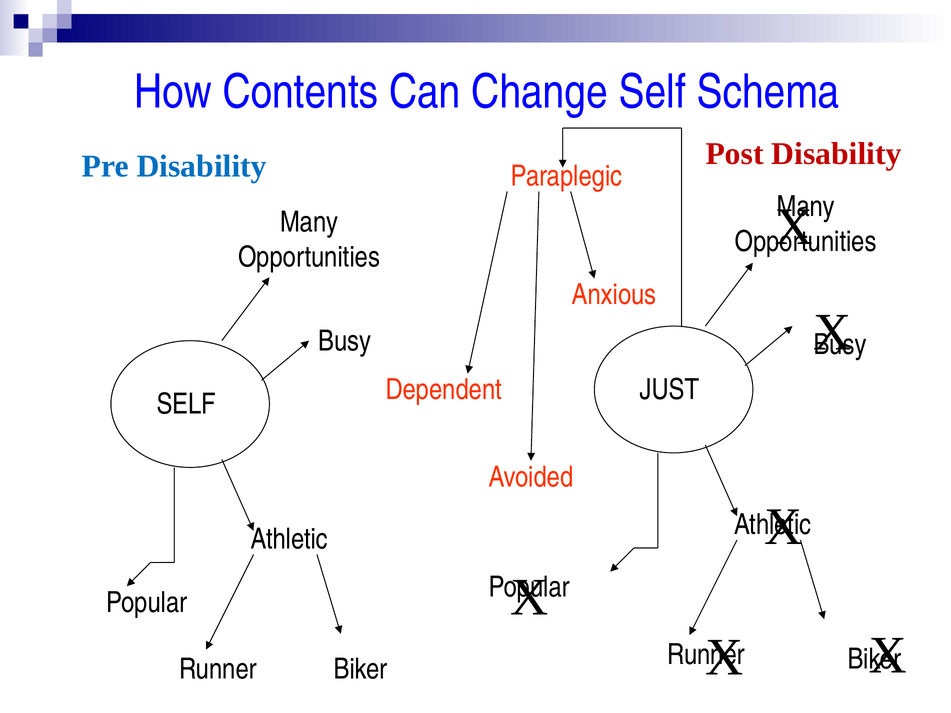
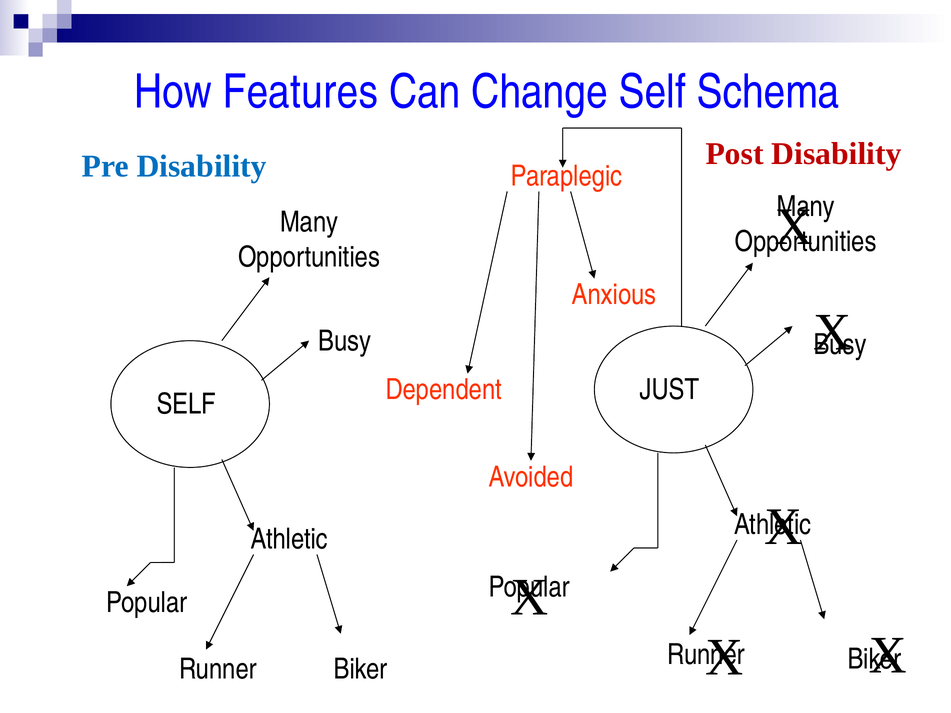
Contents: Contents -> Features (300, 92)
